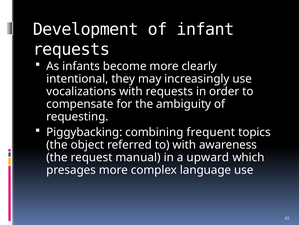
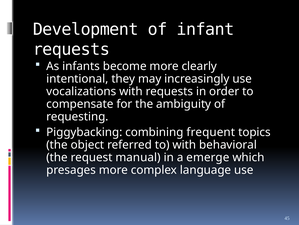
awareness: awareness -> behavioral (228, 144)
upward: upward -> emerge (208, 157)
